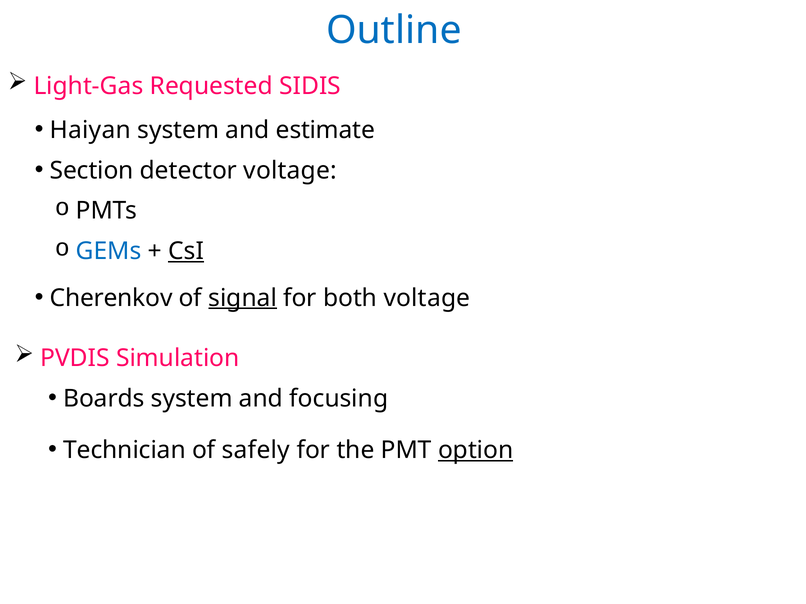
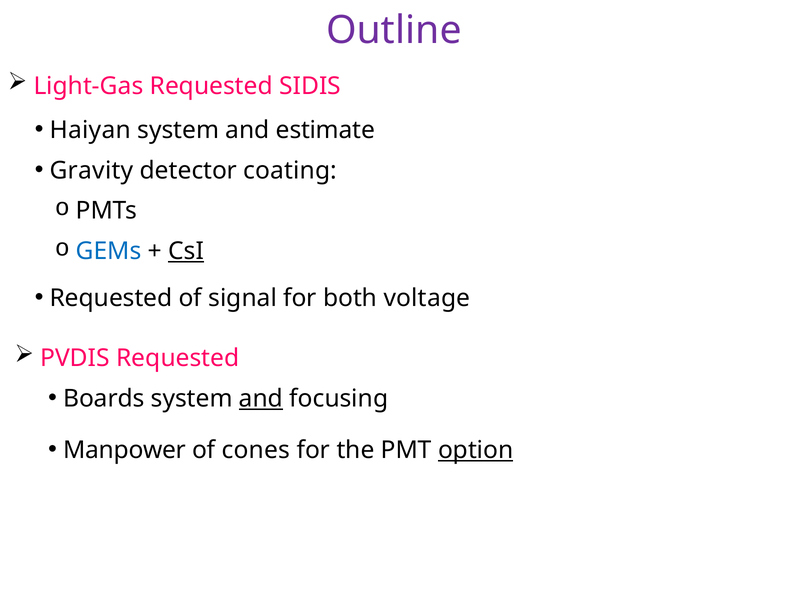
Outline colour: blue -> purple (394, 30)
Section: Section -> Gravity (91, 171)
detector voltage: voltage -> coating (290, 171)
Cherenkov: Cherenkov -> Requested (111, 298)
signal underline: present -> none (243, 298)
PVDIS Simulation: Simulation -> Requested (178, 359)
and underline: none -> present (261, 399)
Technician: Technician -> Manpower (125, 450)
safely: safely -> cones (256, 450)
